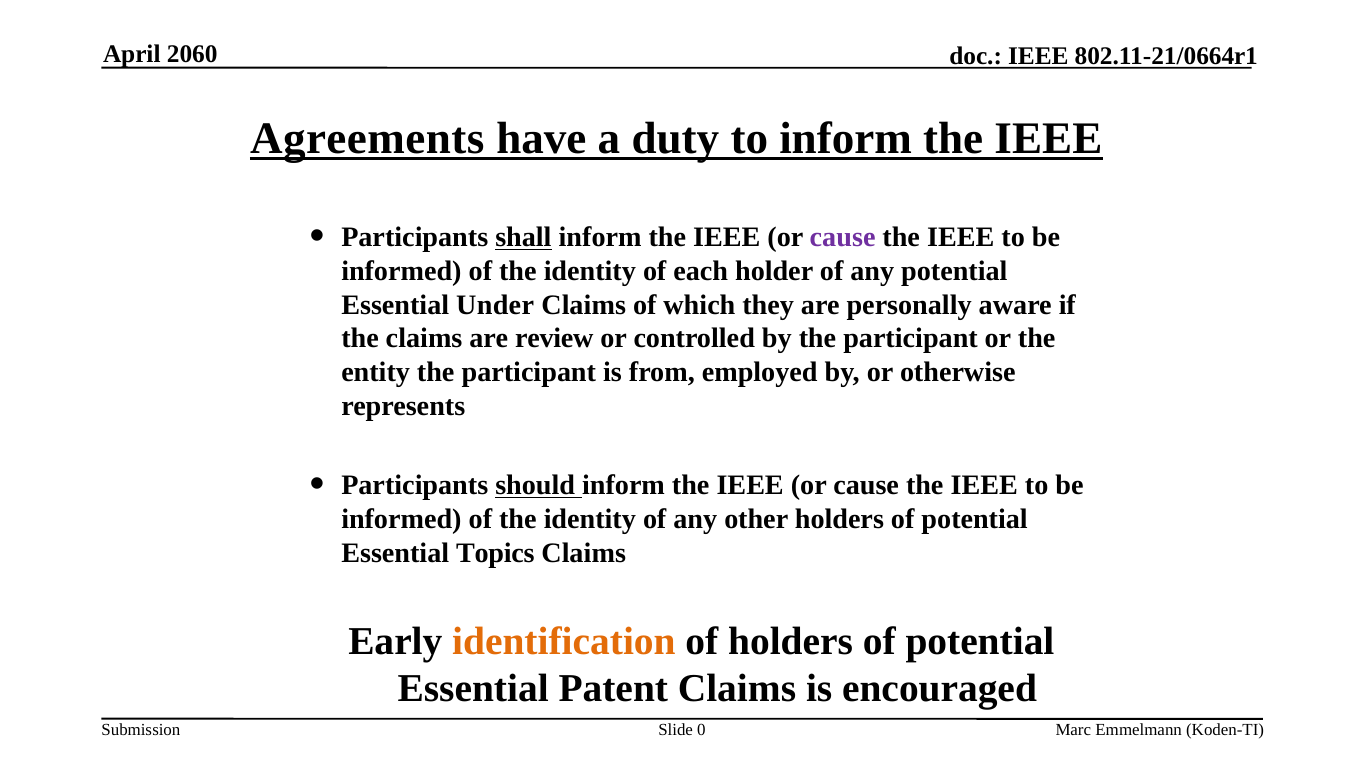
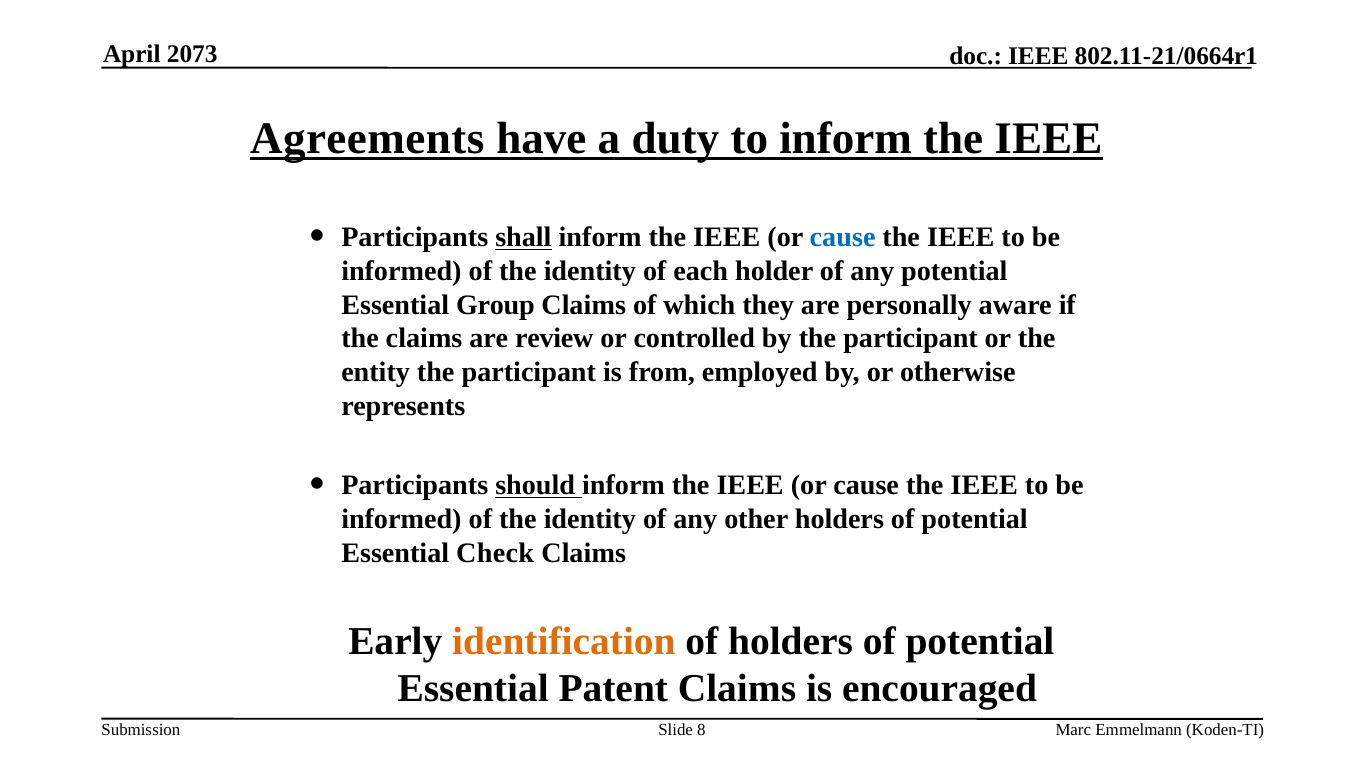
2060: 2060 -> 2073 (192, 54)
cause colour: purple -> blue (843, 237)
Under: Under -> Group (495, 305)
Topics: Topics -> Check (495, 553)
0: 0 -> 8 (701, 730)
